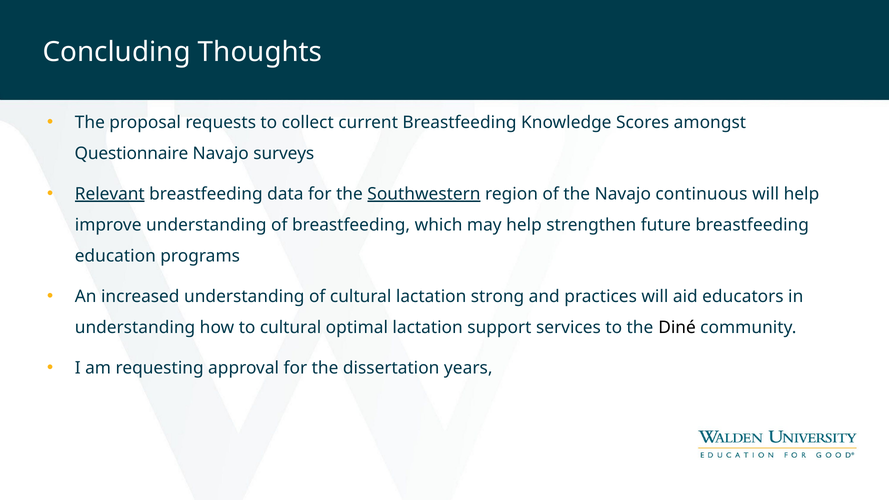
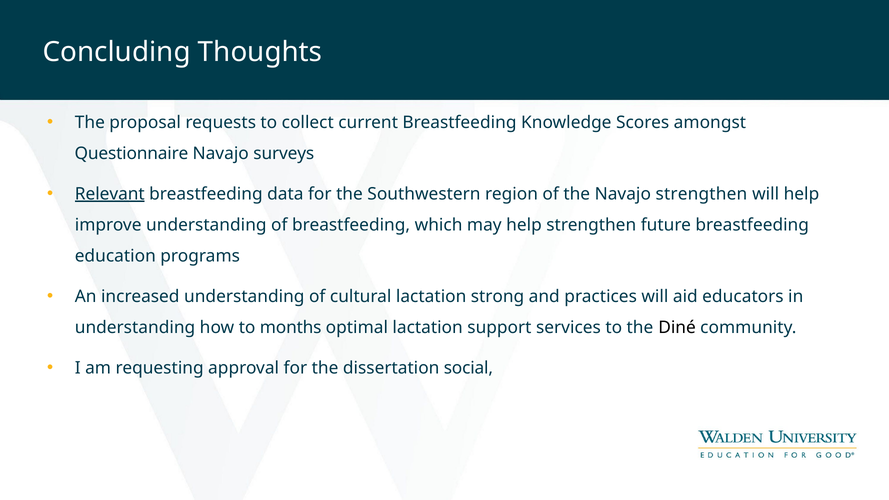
Southwestern underline: present -> none (424, 194)
Navajo continuous: continuous -> strengthen (701, 194)
to cultural: cultural -> months (291, 328)
years: years -> social (468, 368)
